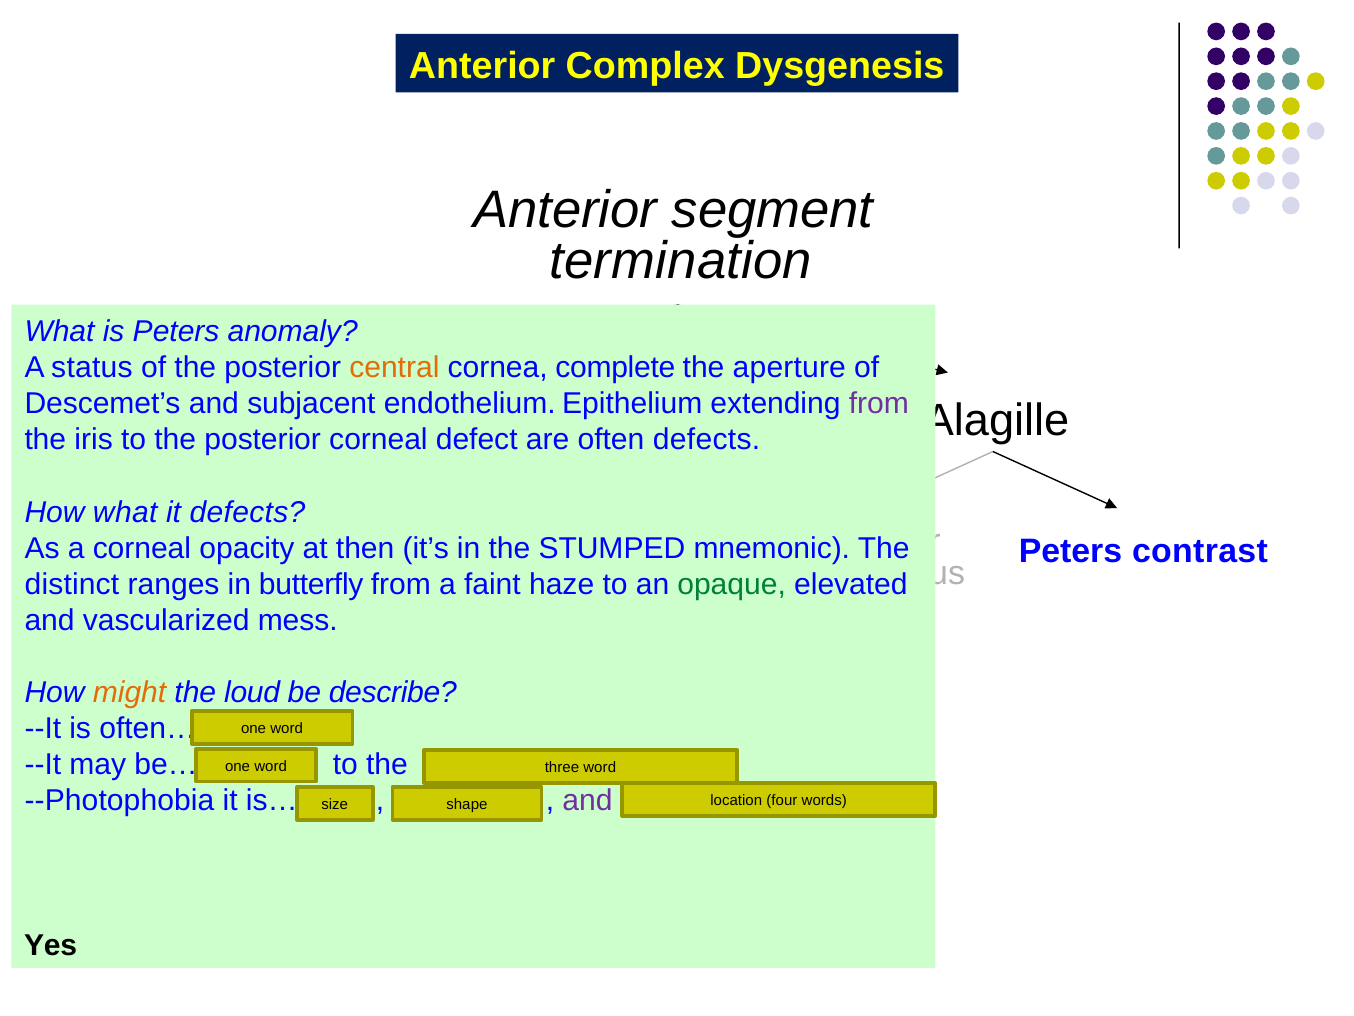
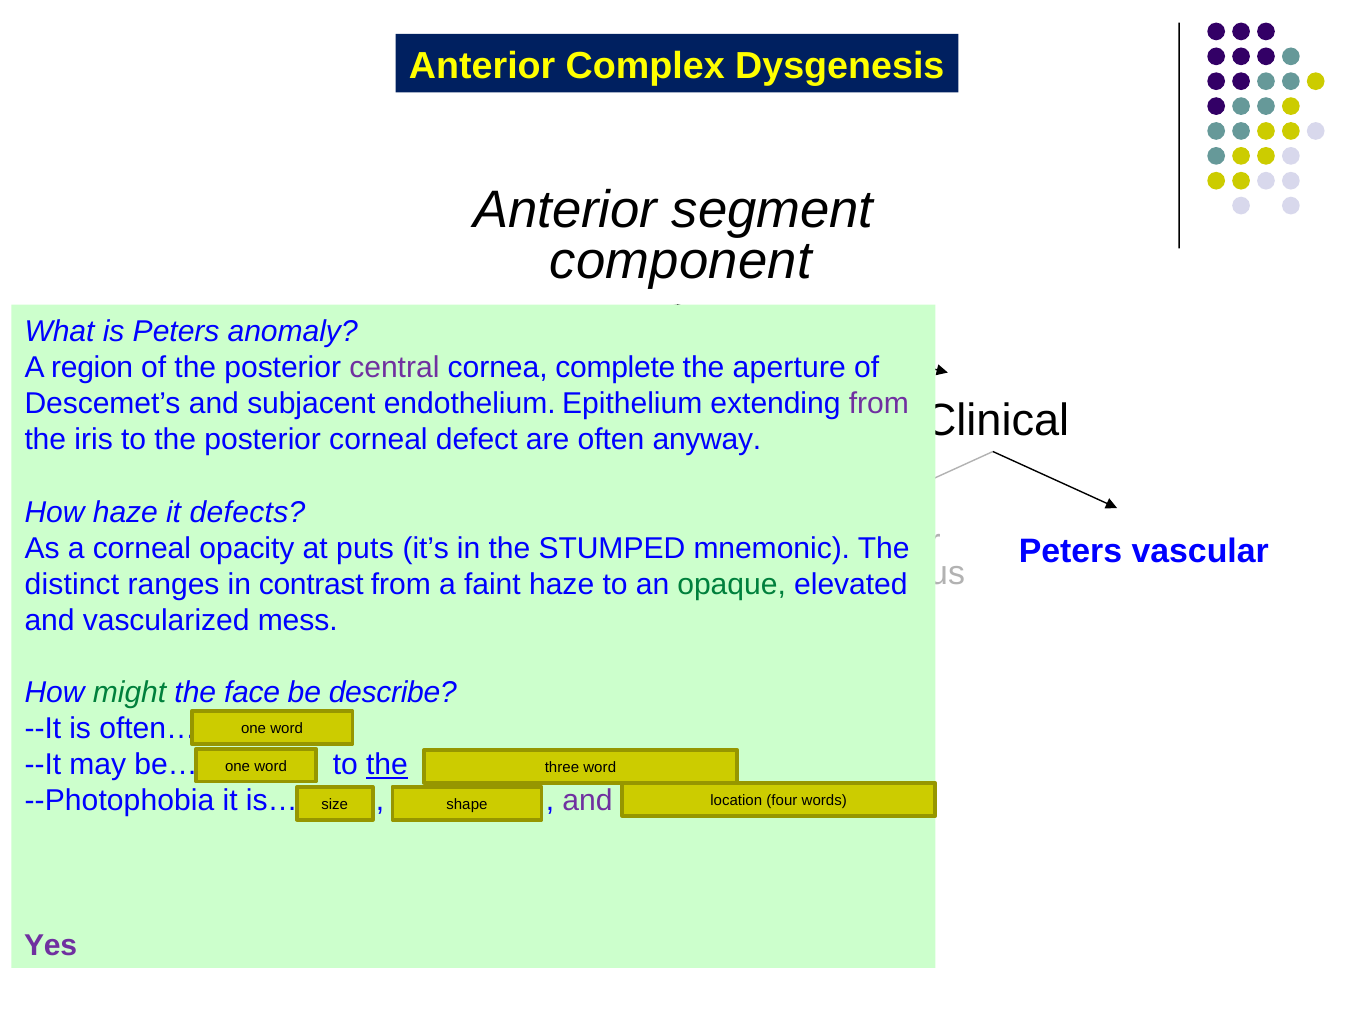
termination: termination -> component (681, 261)
status: status -> region (92, 367)
central colour: orange -> purple (394, 367)
Alagille: Alagille -> Clinical (997, 421)
often defects: defects -> anyway (707, 440)
How what: what -> haze (125, 512)
then: then -> puts (365, 548)
contrast: contrast -> vascular (1200, 552)
butterfly: butterfly -> contrast (311, 584)
might colour: orange -> green (130, 692)
loud: loud -> face (252, 692)
the underline: none -> present (387, 764)
Yes colour: black -> purple (51, 945)
